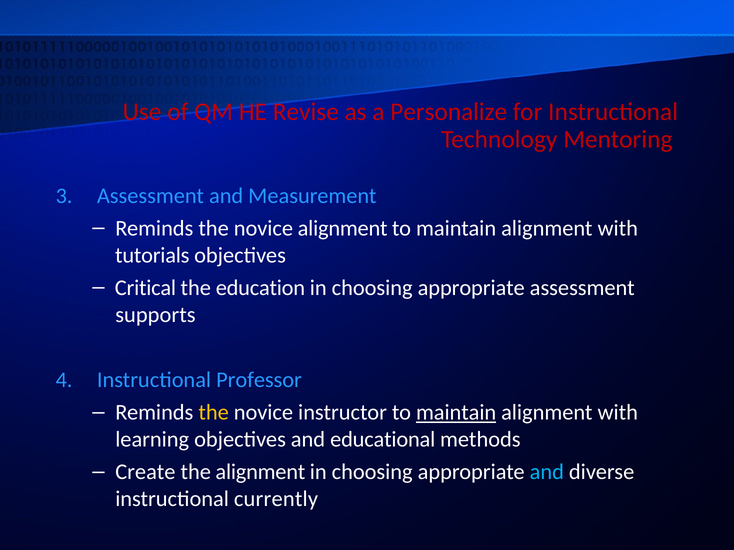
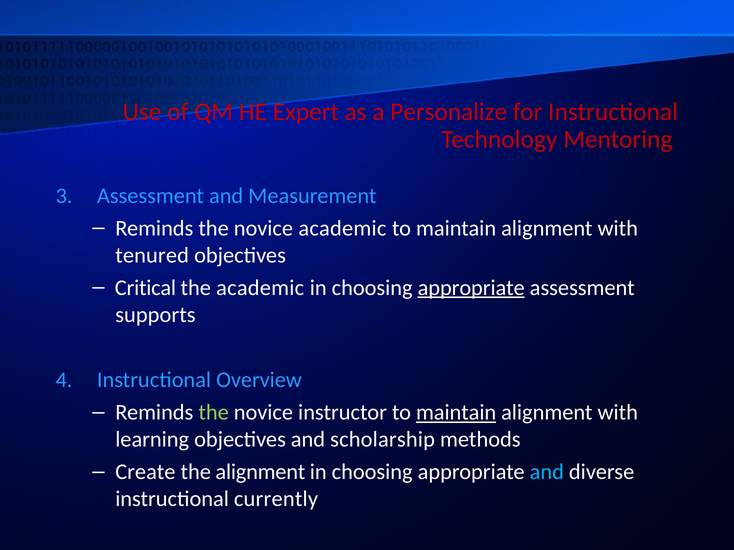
Revise: Revise -> Expert (306, 112)
novice alignment: alignment -> academic (342, 229)
tutorials: tutorials -> tenured (152, 255)
the education: education -> academic (260, 288)
appropriate underline: none -> present (471, 288)
Professor: Professor -> Overview (259, 380)
the colour: yellow -> light green (214, 413)
educational: educational -> scholarship (383, 440)
